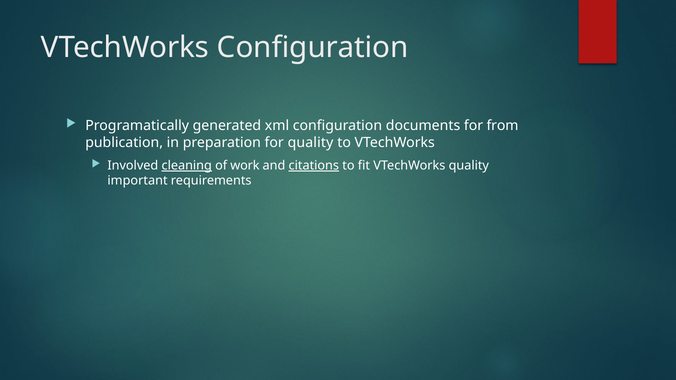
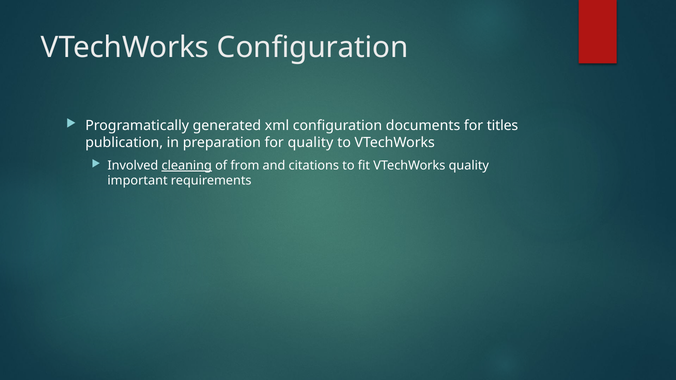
from: from -> titles (502, 126)
work: work -> from (245, 166)
citations underline: present -> none (314, 166)
